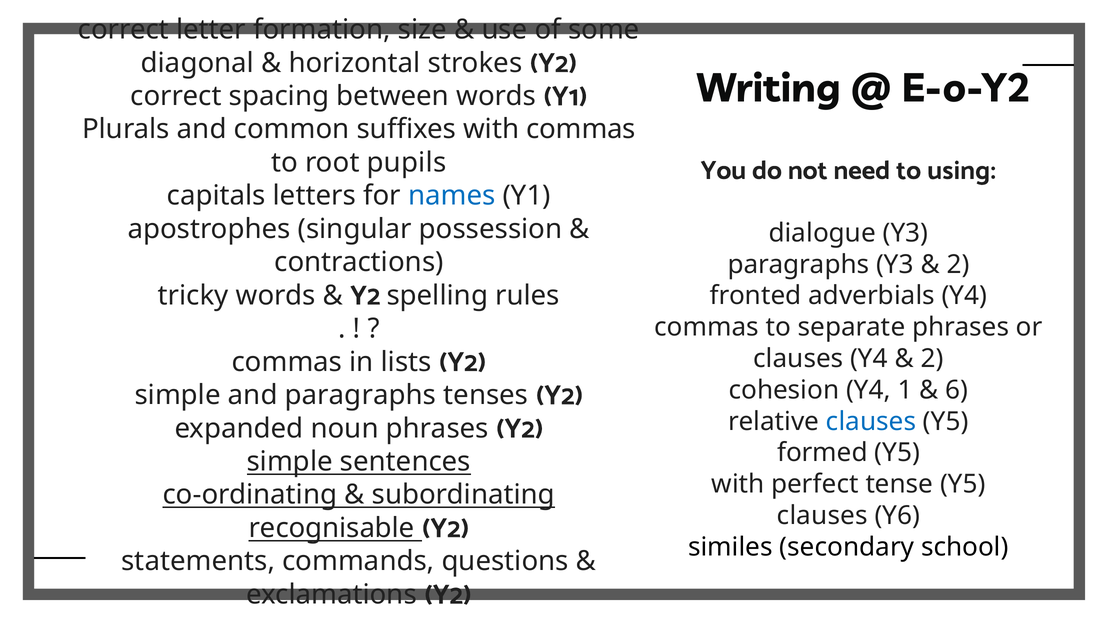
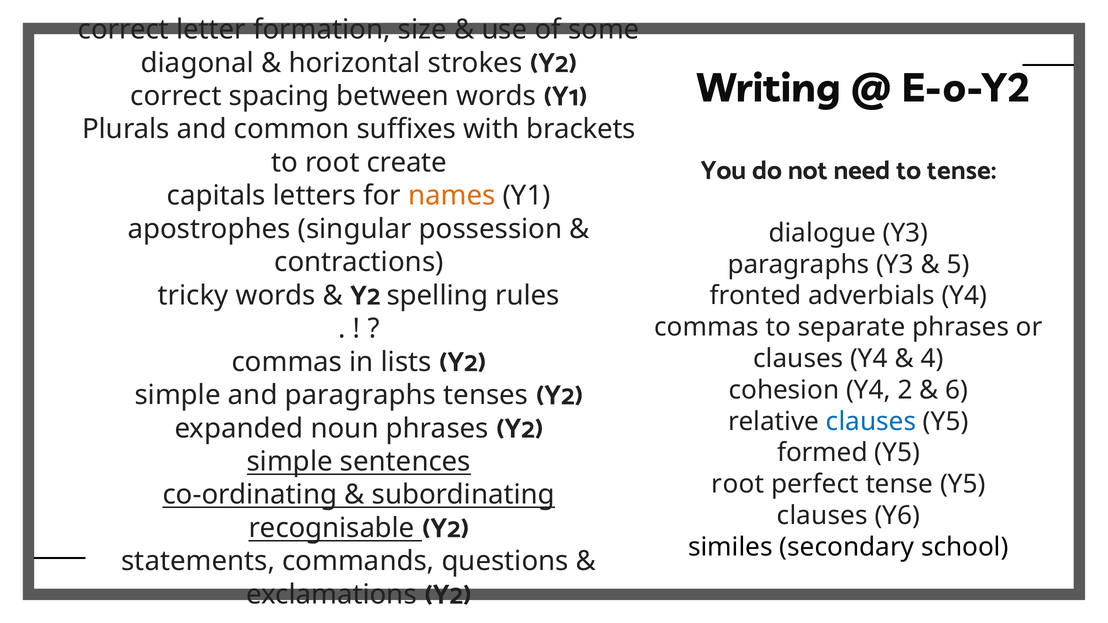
with commas: commas -> brackets (581, 129)
pupils: pupils -> create (407, 163)
to using: using -> tense (962, 170)
names colour: blue -> orange (452, 196)
2: 2 -> 5 (958, 265)
2: 2 -> 4 (932, 359)
1: 1 -> 2 (905, 390)
with: with -> root (738, 484)
